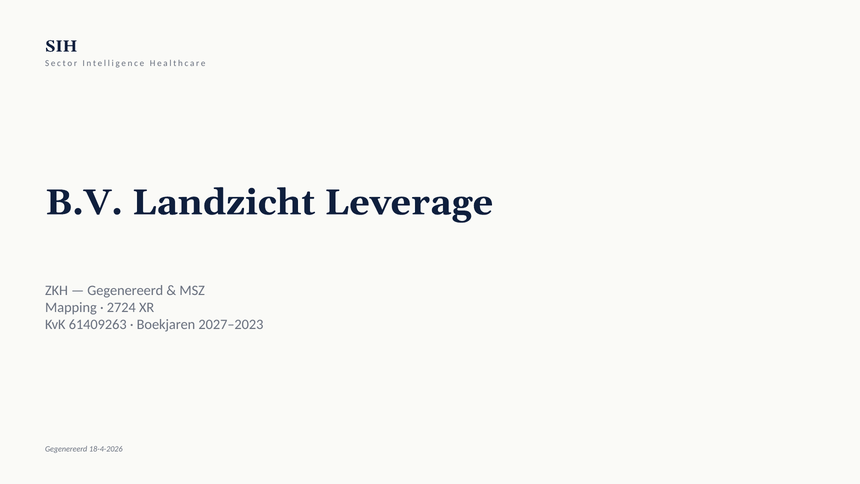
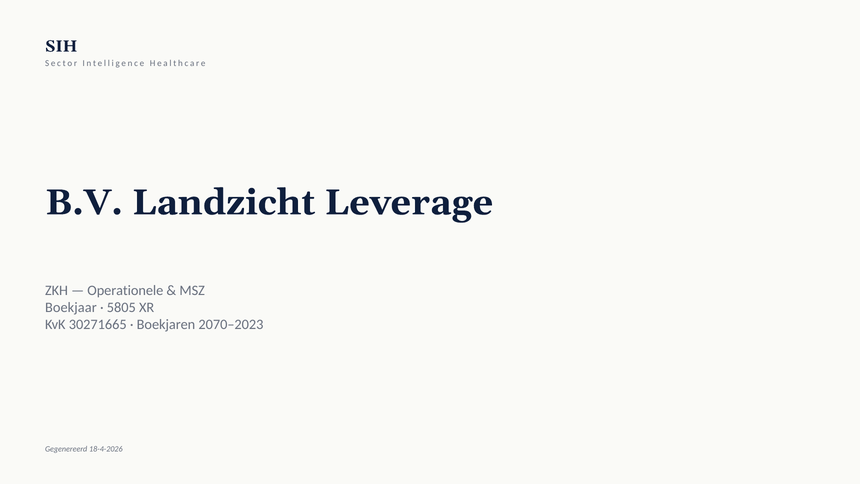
Gegenereerd: Gegenereerd -> Operationele (125, 290)
Mapping: Mapping -> Boekjaar (71, 307)
2724: 2724 -> 5805 (121, 307)
61409263: 61409263 -> 30271665 (98, 325)
2027–2023: 2027–2023 -> 2070–2023 (231, 325)
